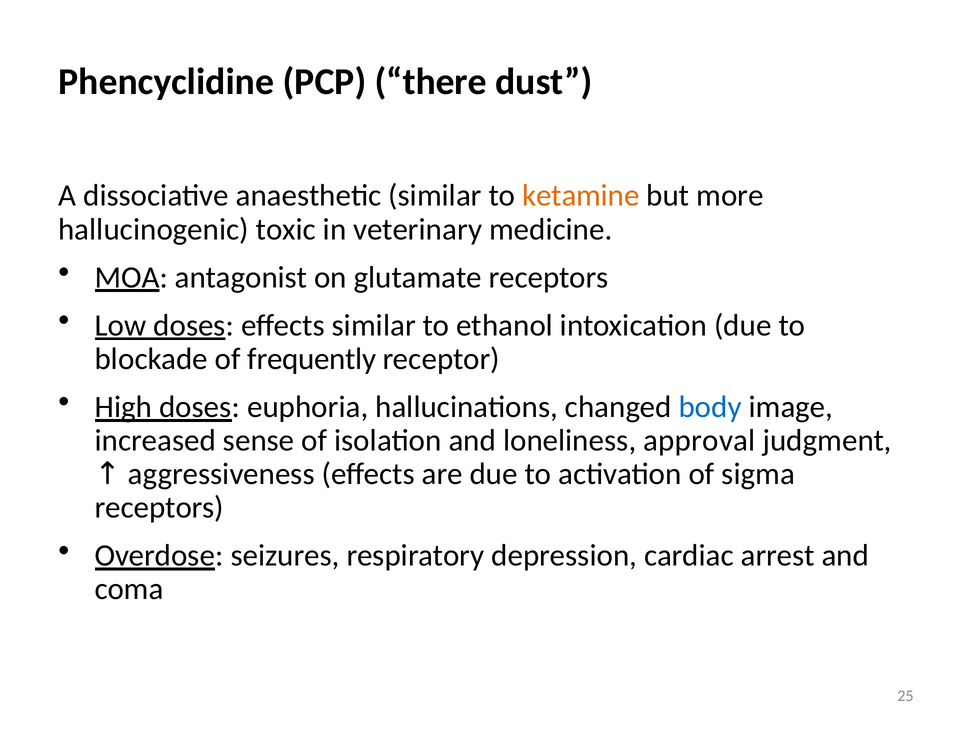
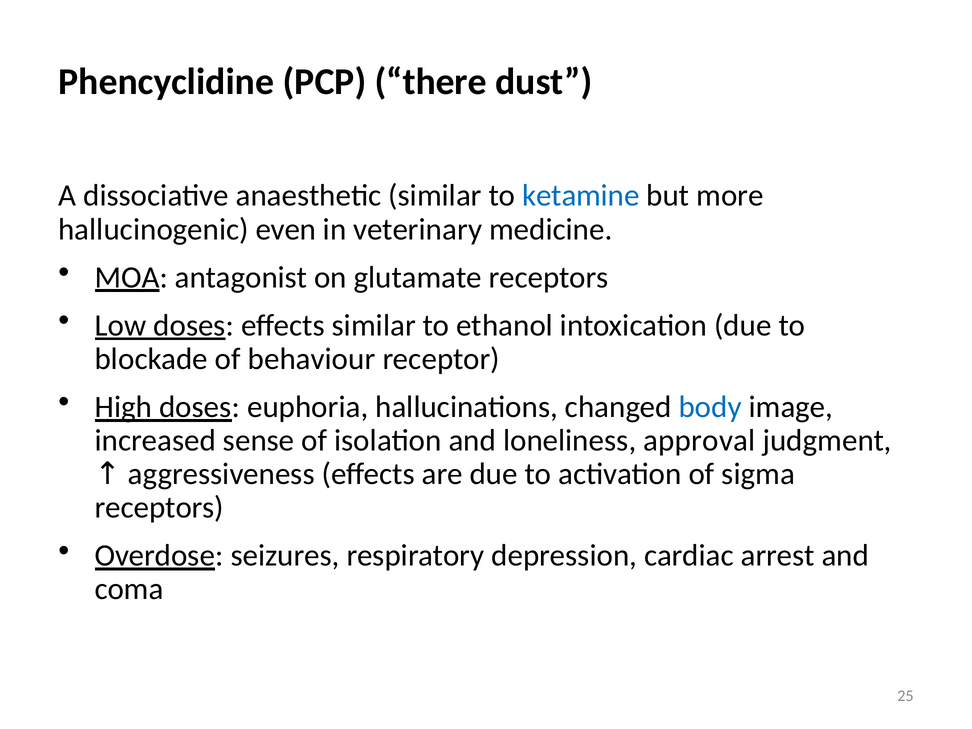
ketamine colour: orange -> blue (581, 196)
toxic: toxic -> even (286, 229)
frequently: frequently -> behaviour (312, 359)
